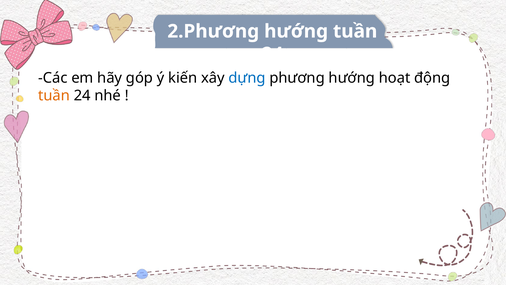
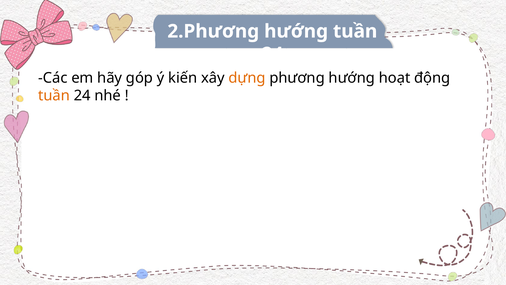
dựng colour: blue -> orange (247, 78)
